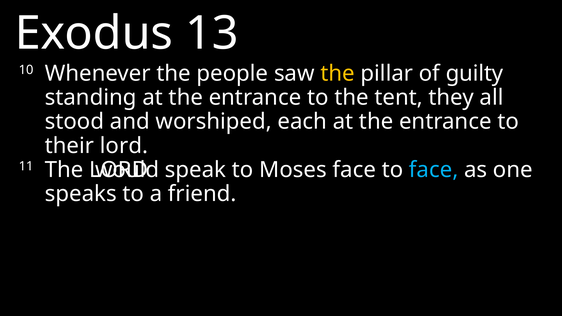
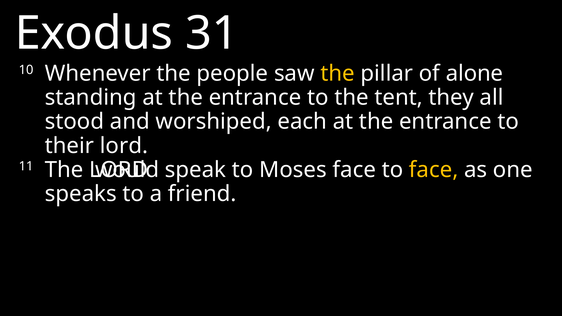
13: 13 -> 31 (212, 33)
guilty: guilty -> alone (474, 74)
face colour: light blue -> yellow (434, 170)
